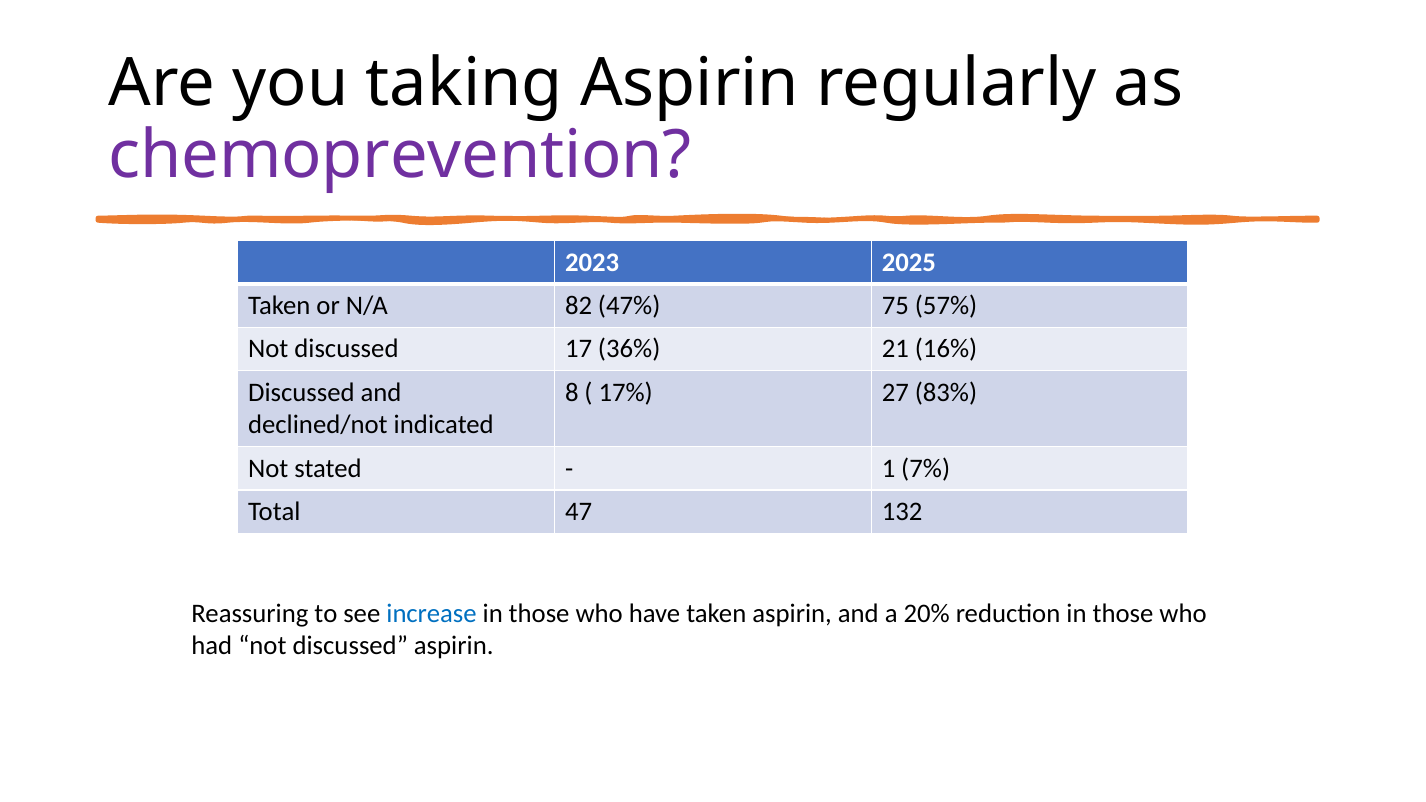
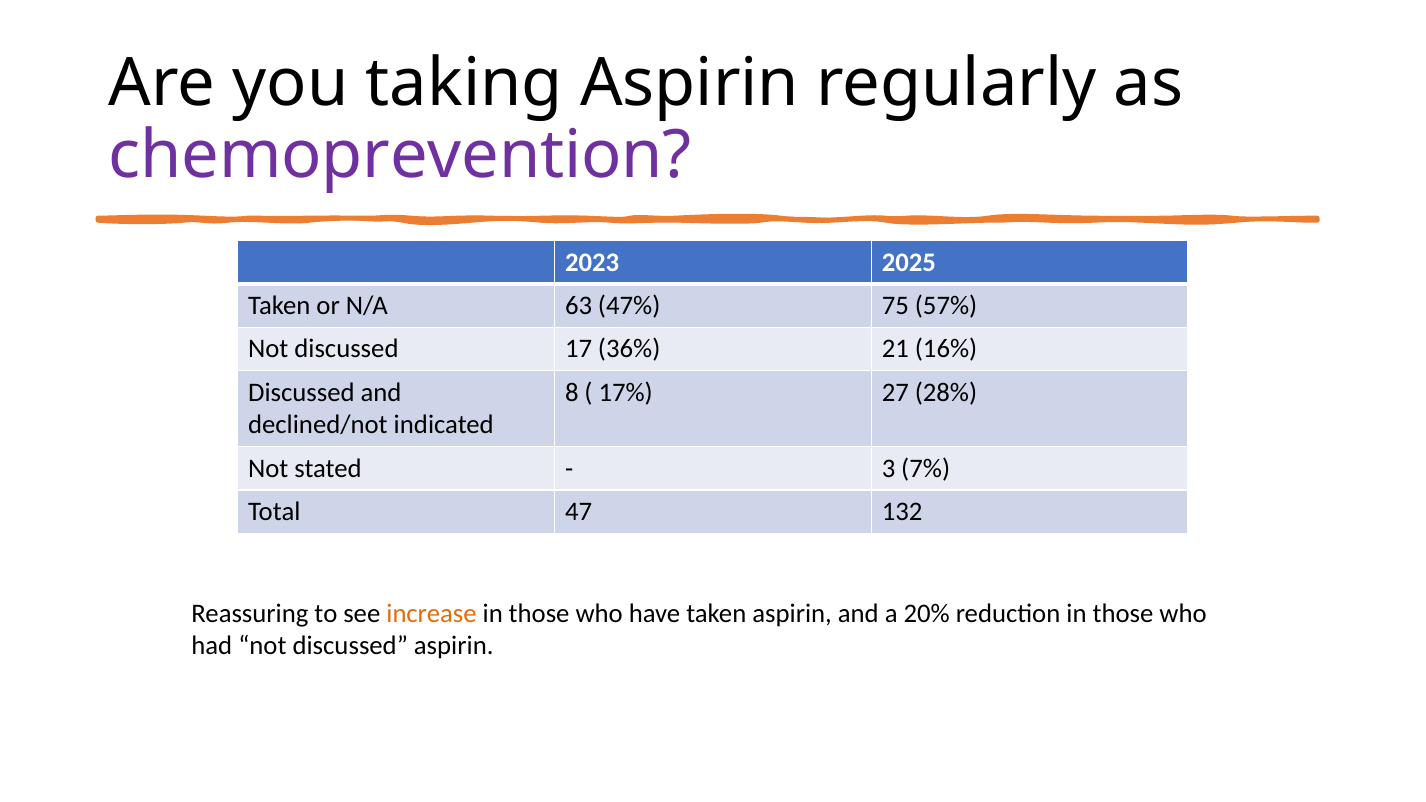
82: 82 -> 63 (579, 306)
83%: 83% -> 28% (946, 393)
1: 1 -> 3 (889, 469)
increase colour: blue -> orange (432, 614)
